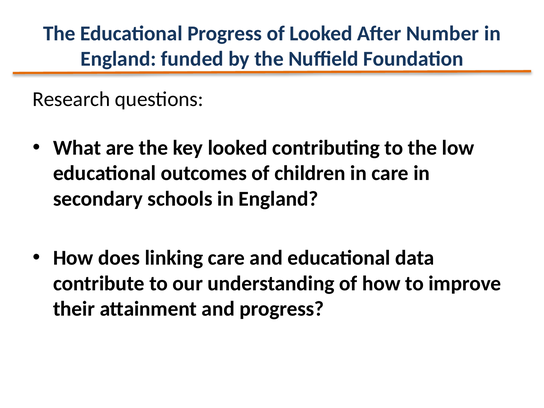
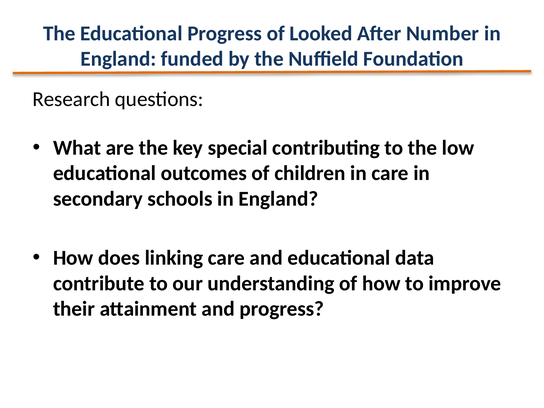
key looked: looked -> special (238, 148)
